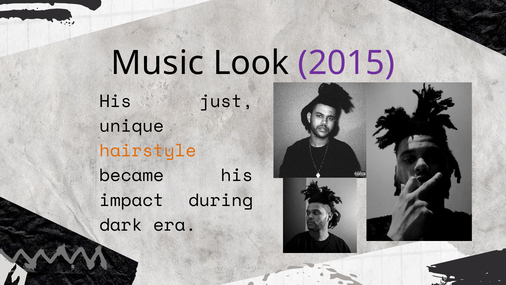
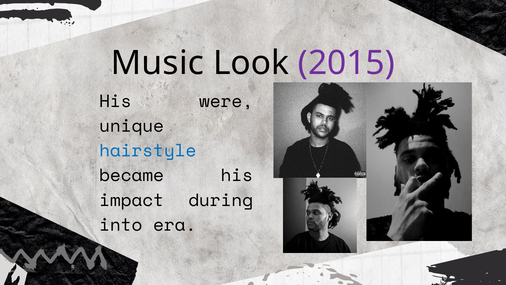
just: just -> were (226, 101)
hairstyle colour: orange -> blue (148, 151)
dark: dark -> into (121, 225)
